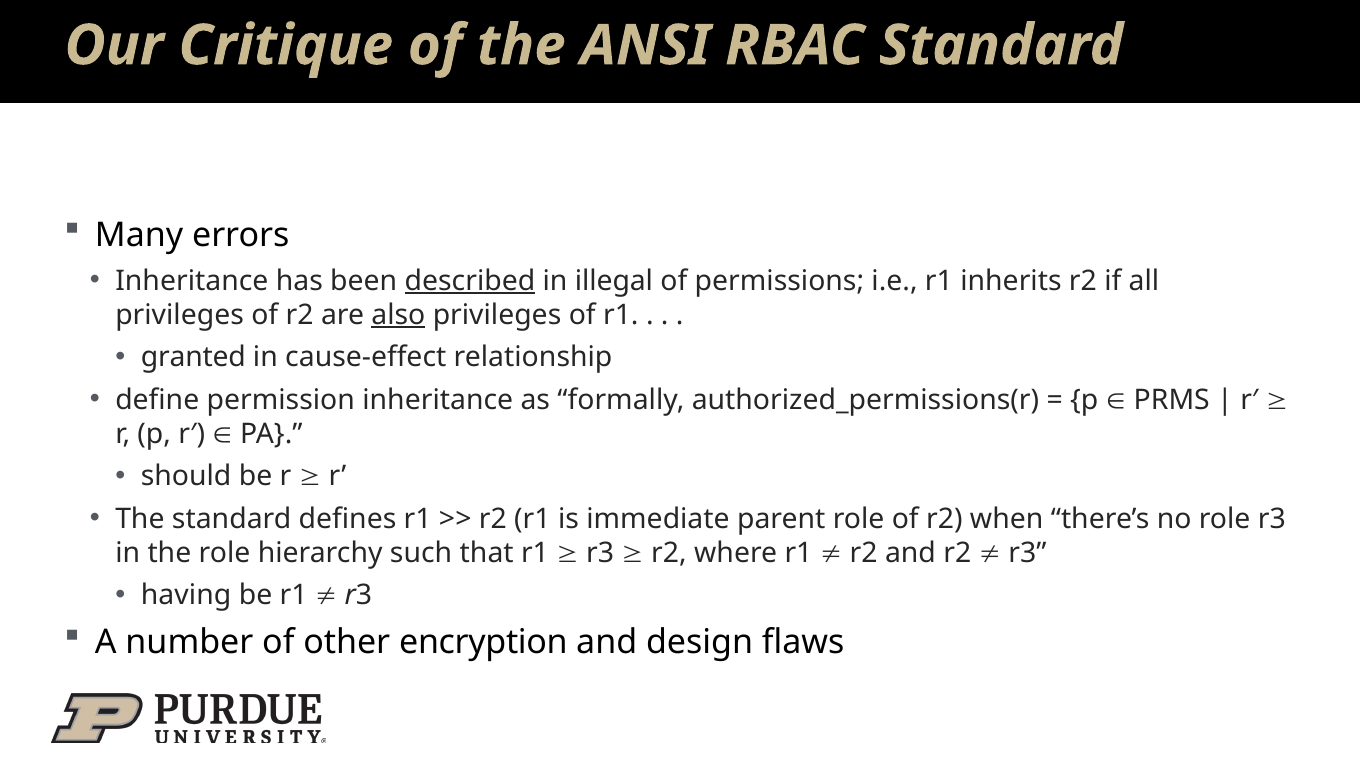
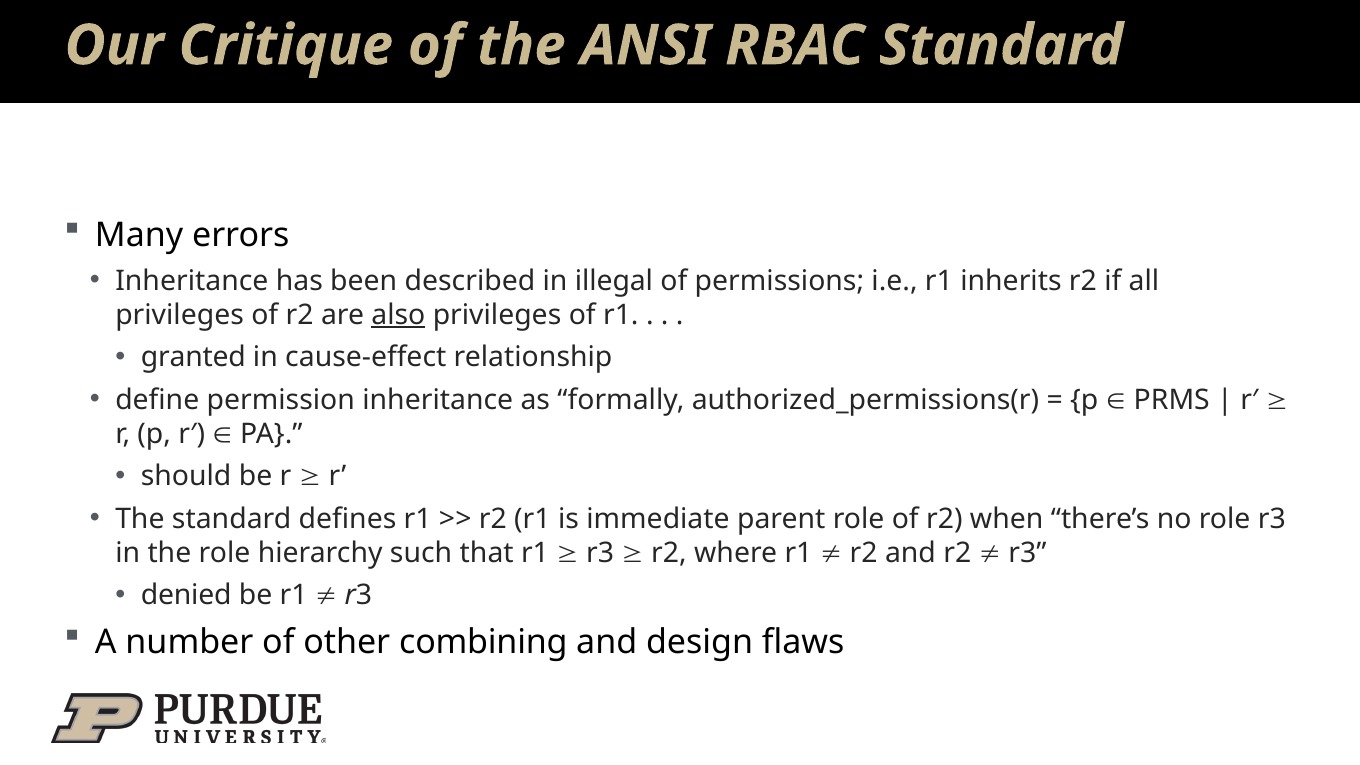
described underline: present -> none (470, 281)
having: having -> denied (186, 595)
encryption: encryption -> combining (483, 642)
